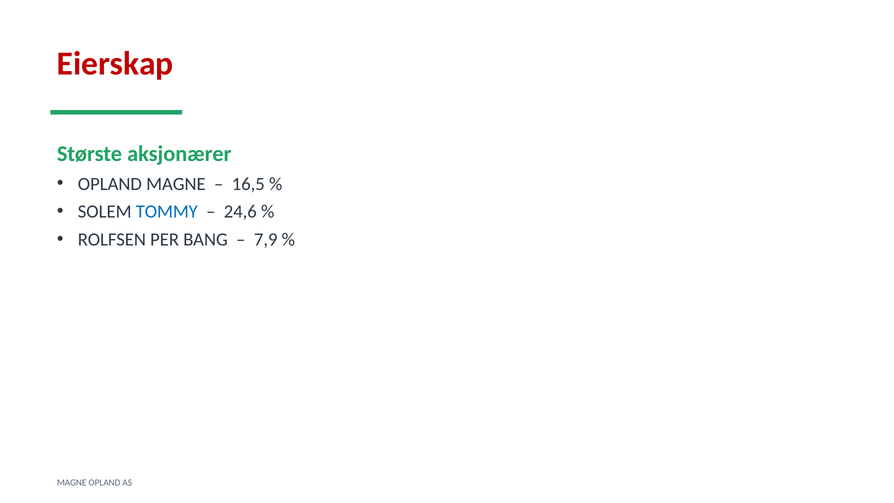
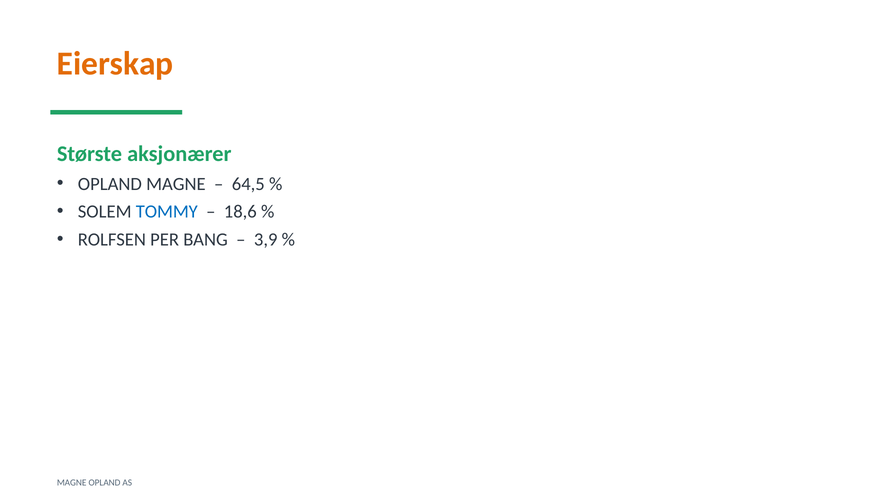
Eierskap colour: red -> orange (115, 64)
16,5: 16,5 -> 64,5 (248, 184)
24,6: 24,6 -> 18,6 (240, 212)
7,9: 7,9 -> 3,9 (266, 240)
